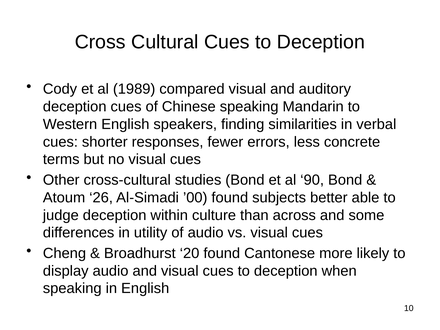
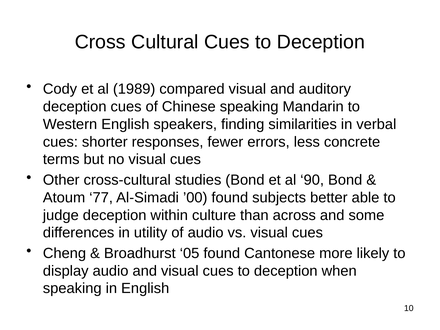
26: 26 -> 77 (101, 198)
20: 20 -> 05 (190, 253)
